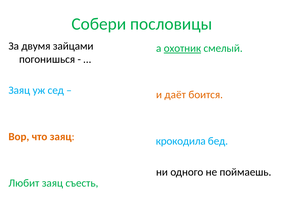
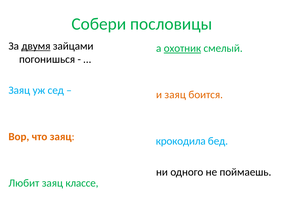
двумя underline: none -> present (36, 46)
и даёт: даёт -> заяц (175, 95)
съесть: съесть -> классе (82, 183)
